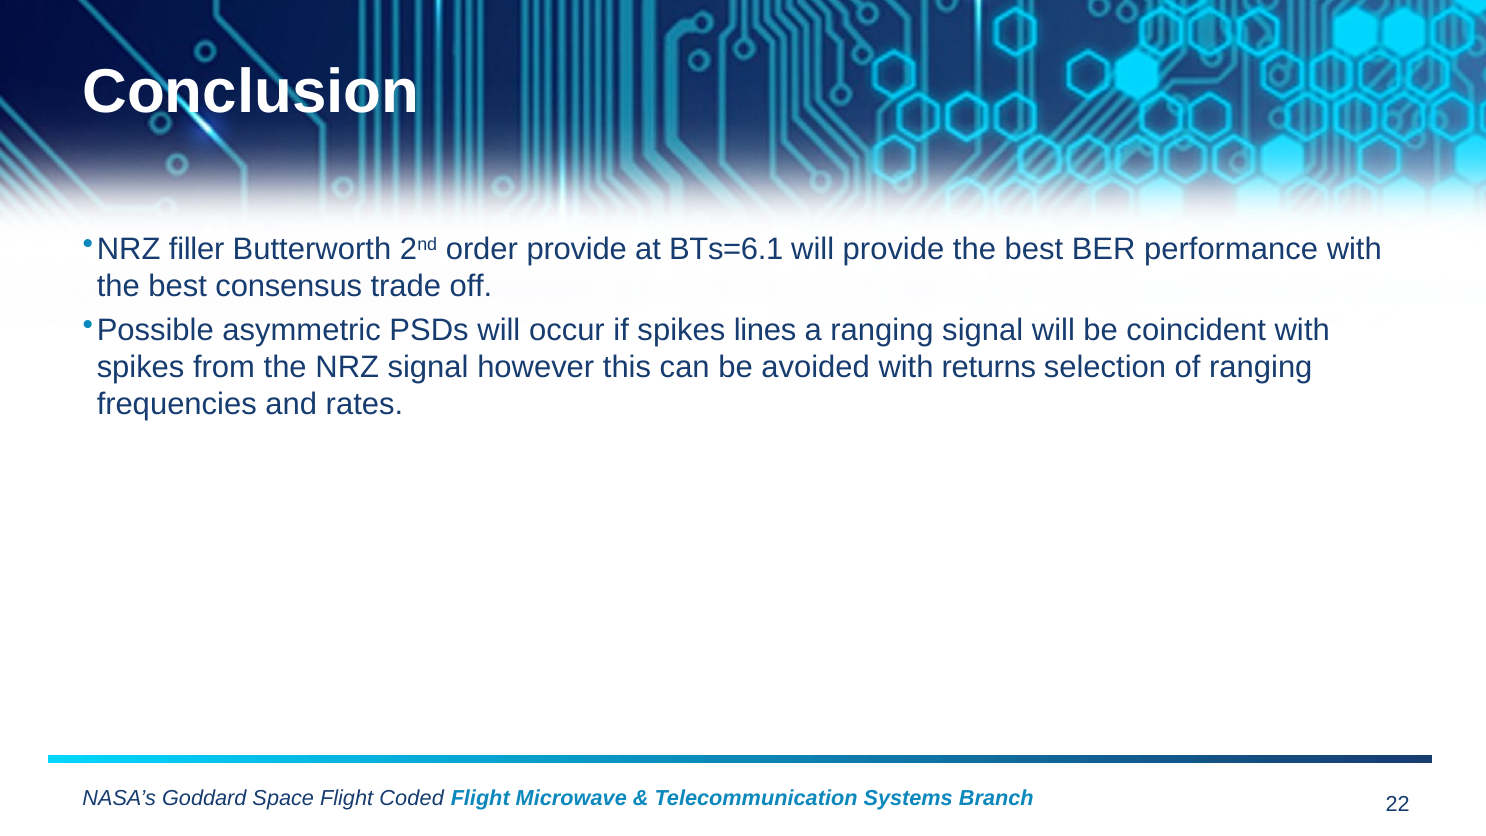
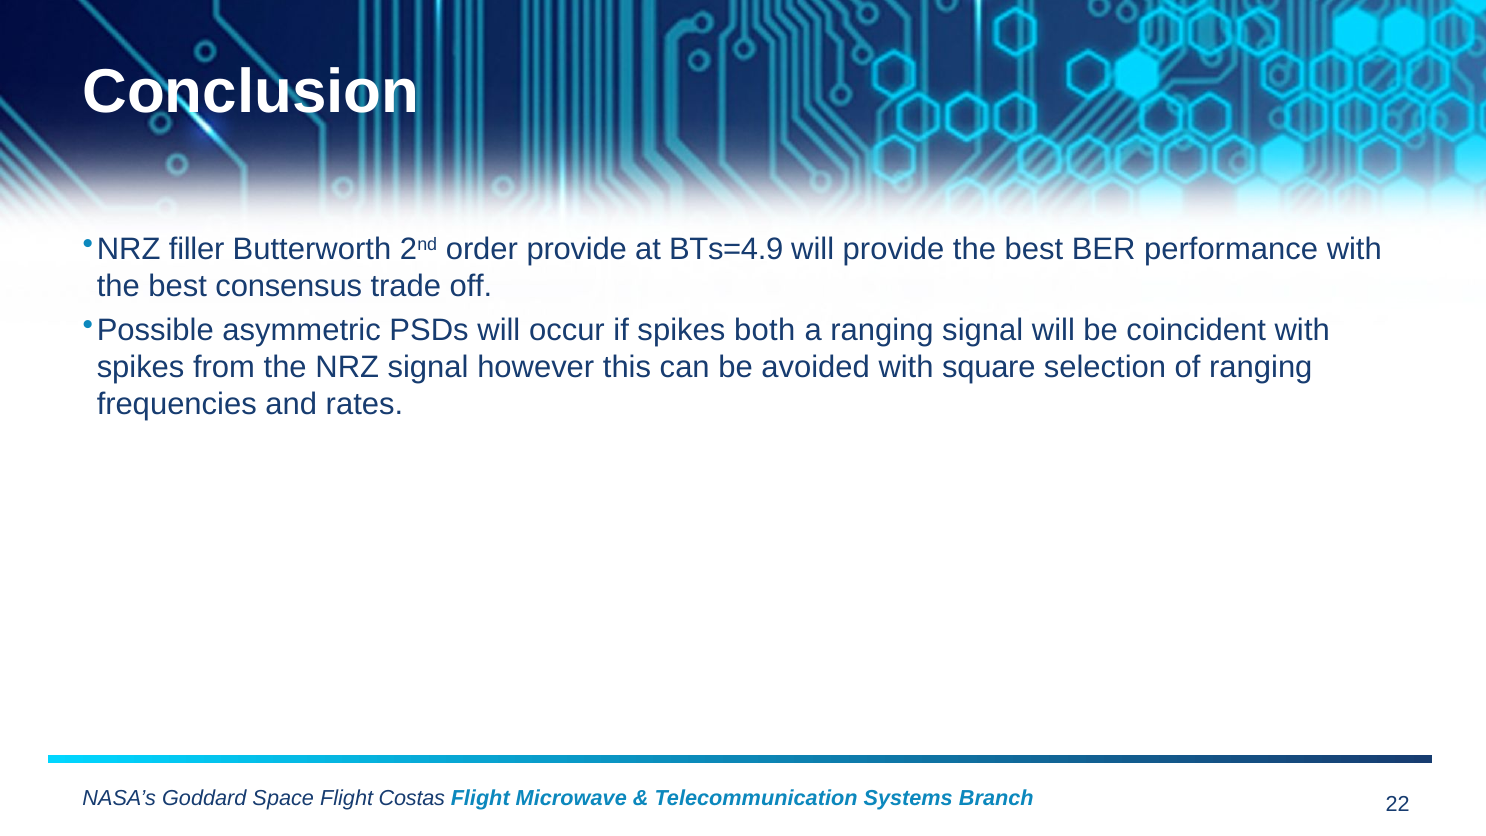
BTs=6.1: BTs=6.1 -> BTs=4.9 (726, 249)
lines: lines -> both (765, 330)
returns: returns -> square (989, 367)
Coded: Coded -> Costas (412, 798)
